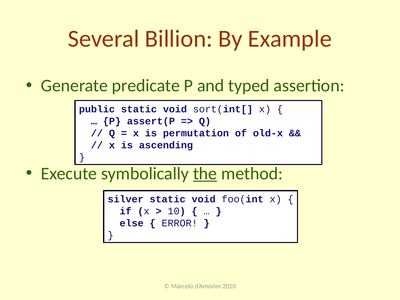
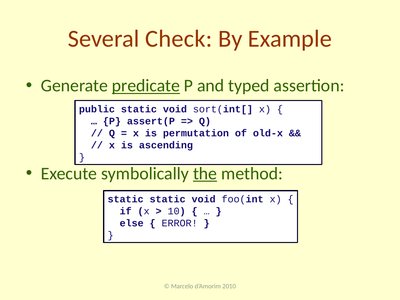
Billion: Billion -> Check (179, 39)
predicate underline: none -> present (146, 86)
silver: silver -> static (126, 199)
